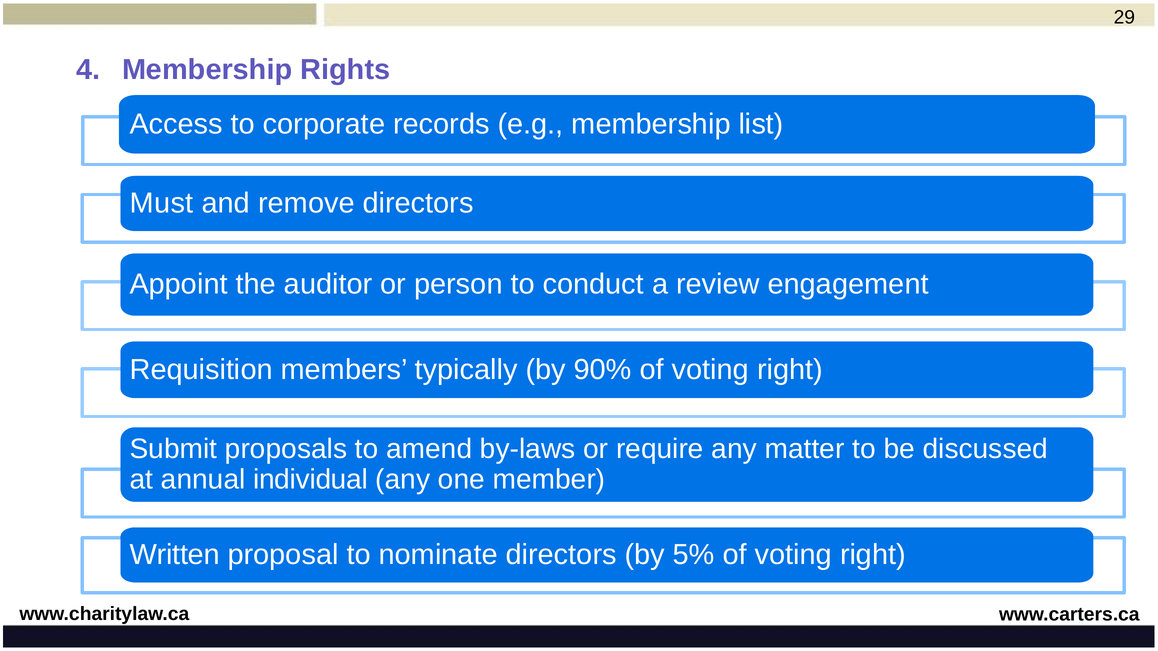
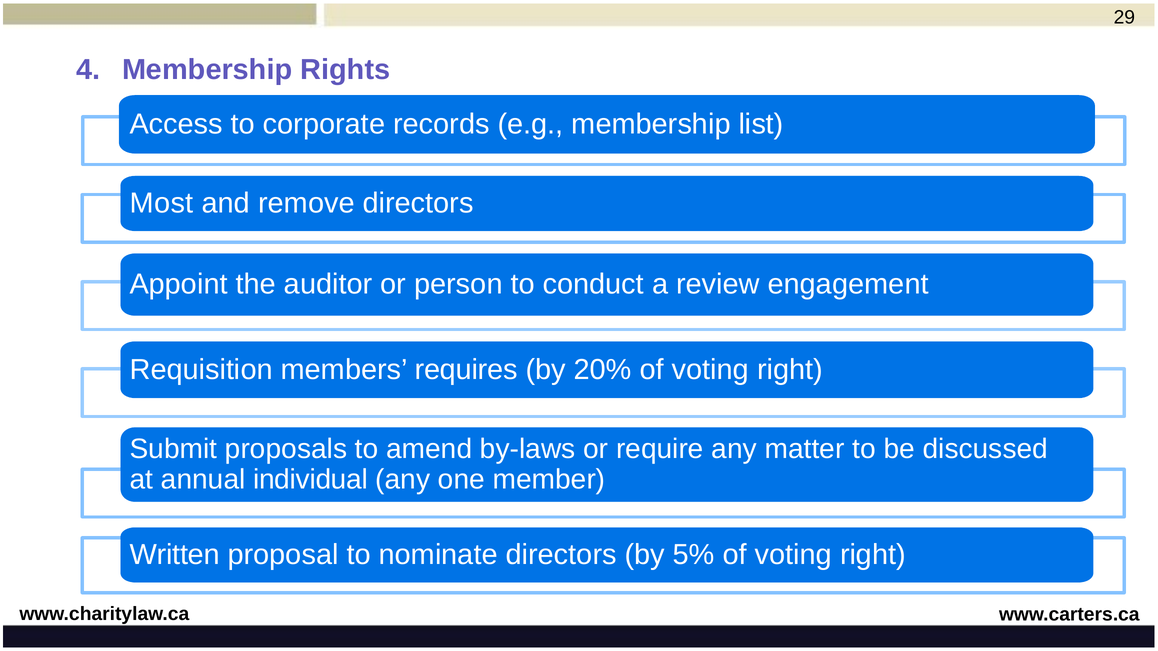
Must: Must -> Most (162, 203)
typically: typically -> requires (466, 370)
90%: 90% -> 20% (603, 370)
